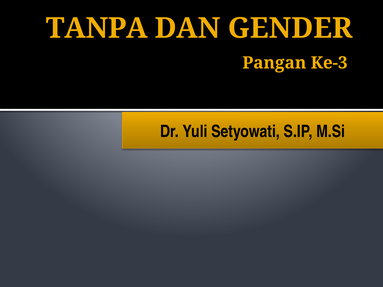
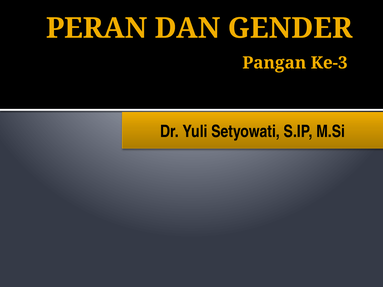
TANPA: TANPA -> PERAN (97, 28)
